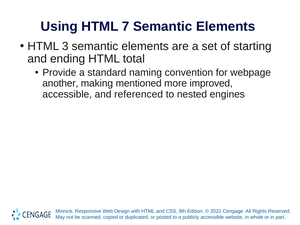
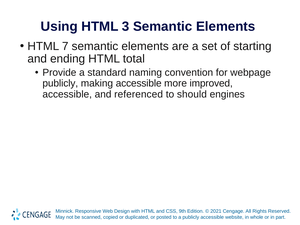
7: 7 -> 3 (126, 27)
3: 3 -> 7 (65, 46)
another: another -> publicly (60, 83)
making mentioned: mentioned -> accessible (139, 83)
nested: nested -> should (192, 94)
